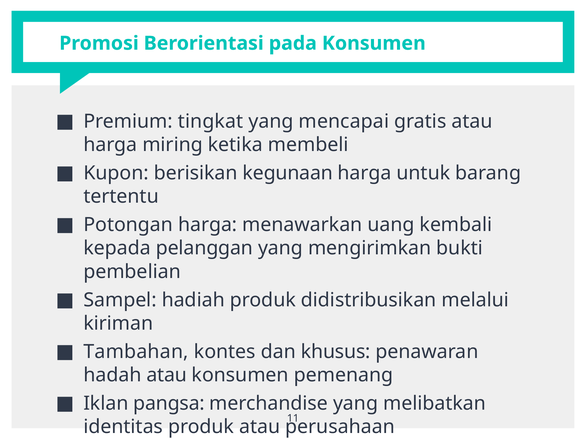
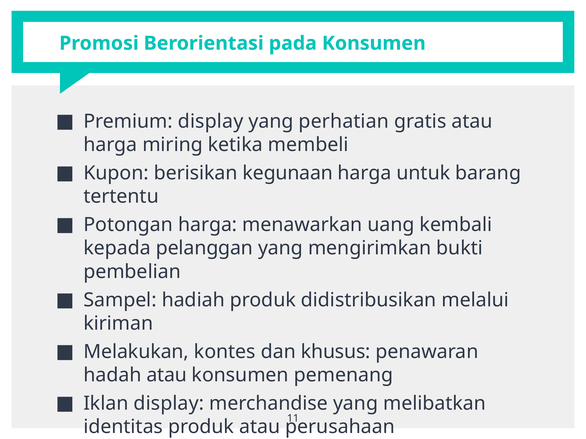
Premium tingkat: tingkat -> display (211, 122)
mencapai: mencapai -> perhatian (344, 122)
Tambahan: Tambahan -> Melakukan (136, 352)
Iklan pangsa: pangsa -> display (169, 404)
